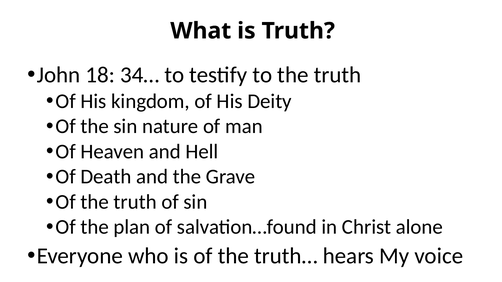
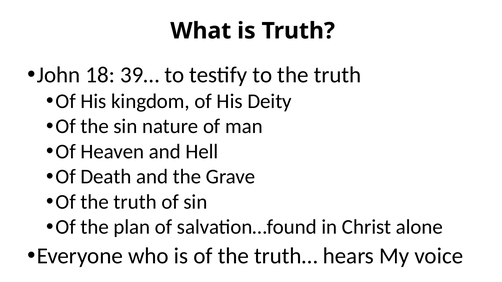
34…: 34… -> 39… (140, 75)
